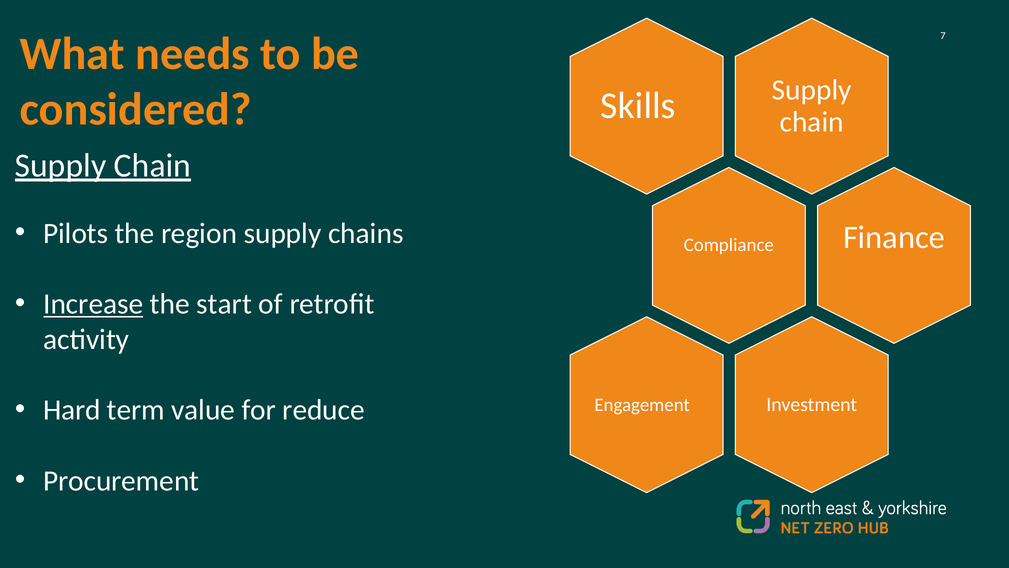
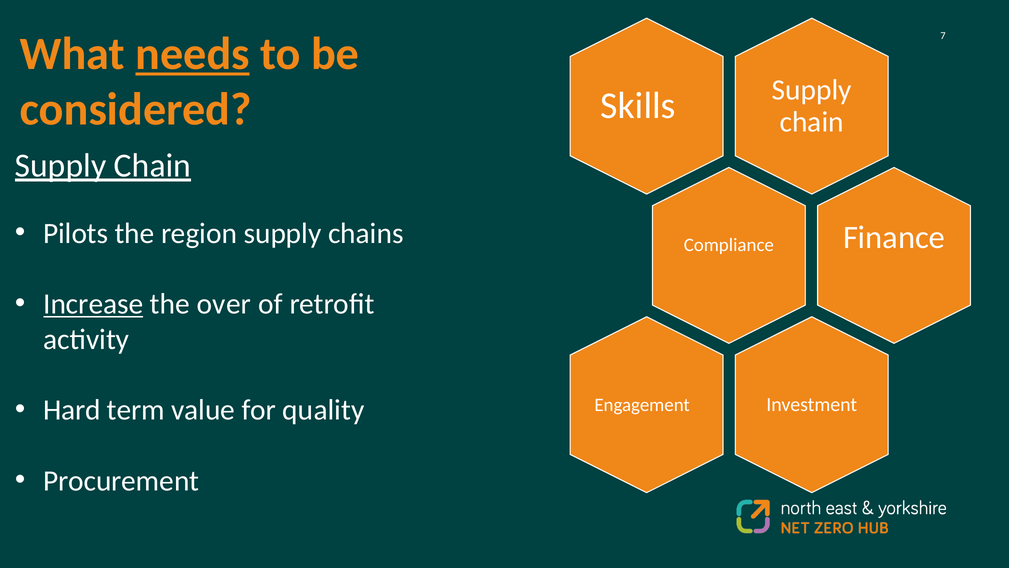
needs underline: none -> present (193, 54)
start: start -> over (224, 304)
reduce: reduce -> quality (323, 410)
